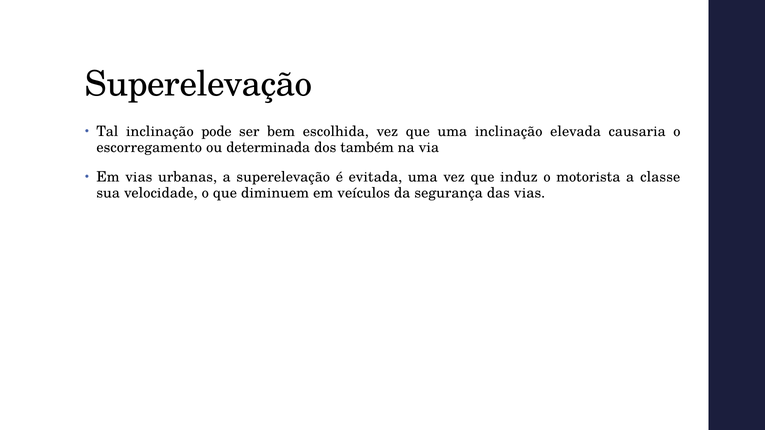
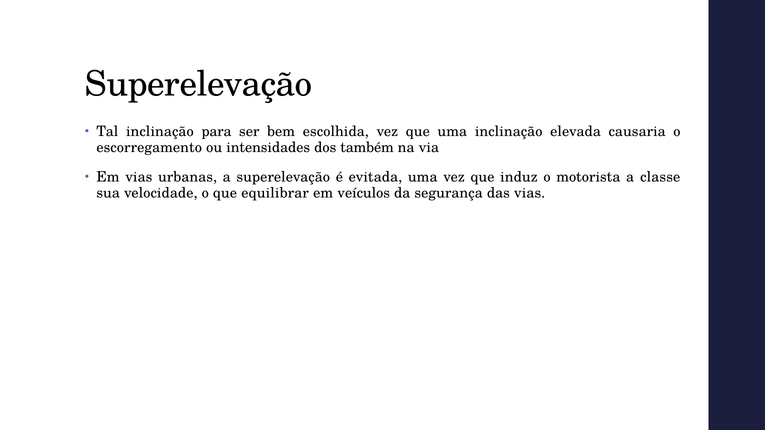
pode: pode -> para (216, 131)
determinada: determinada -> intensidades (268, 148)
diminuem: diminuem -> equilibrar (275, 193)
